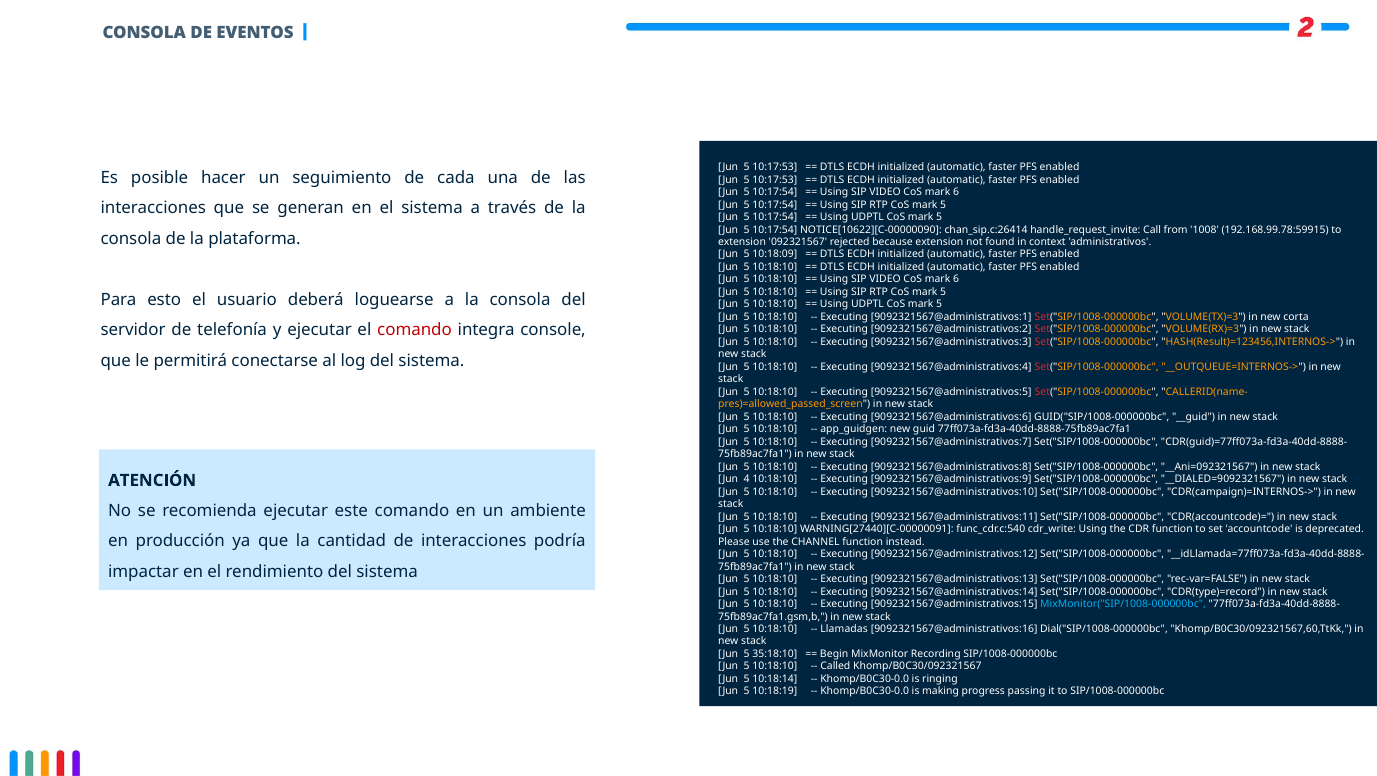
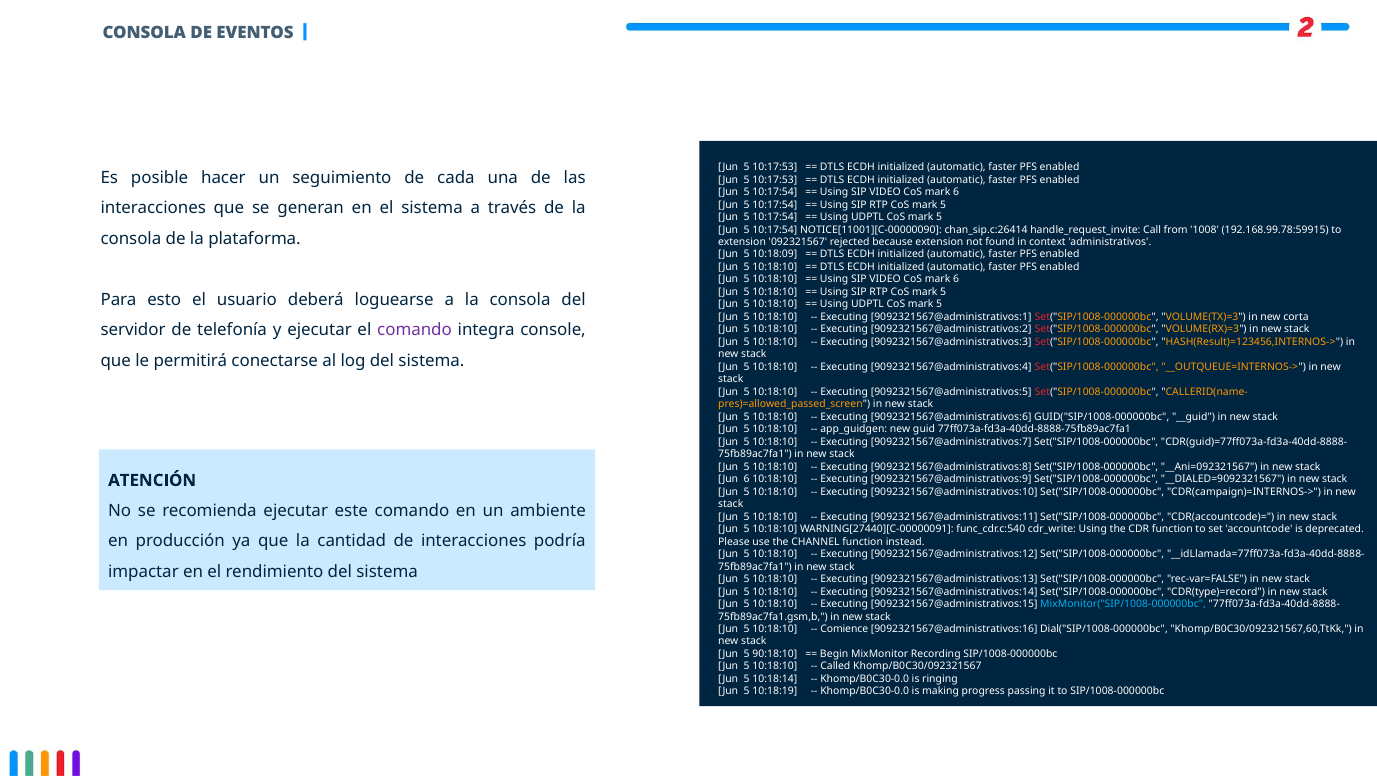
NOTICE[10622][C-00000090: NOTICE[10622][C-00000090 -> NOTICE[11001][C-00000090 (871, 229)
comando colour: red -> purple (415, 330)
Jun 4: 4 -> 6 (747, 479)
Llamadas: Llamadas -> Comience (844, 629)
35:18:10: 35:18:10 -> 90:18:10 (775, 654)
